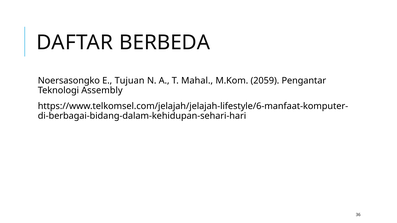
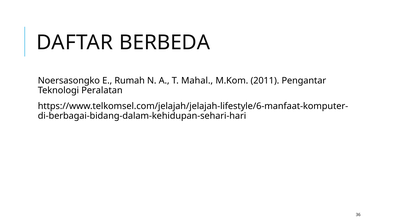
Tujuan: Tujuan -> Rumah (130, 81)
2059: 2059 -> 2011 (265, 81)
Assembly: Assembly -> Peralatan (102, 91)
